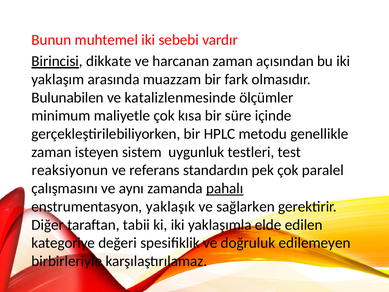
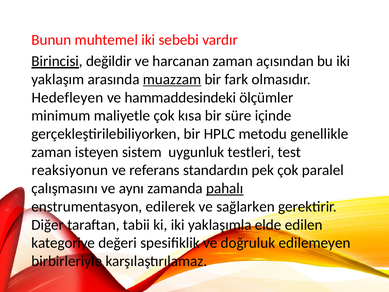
dikkate: dikkate -> değildir (109, 61)
muazzam underline: none -> present (172, 79)
Bulunabilen: Bulunabilen -> Hedefleyen (67, 97)
katalizlenmesinde: katalizlenmesinde -> hammaddesindeki (180, 97)
yaklaşık: yaklaşık -> edilerek (170, 206)
